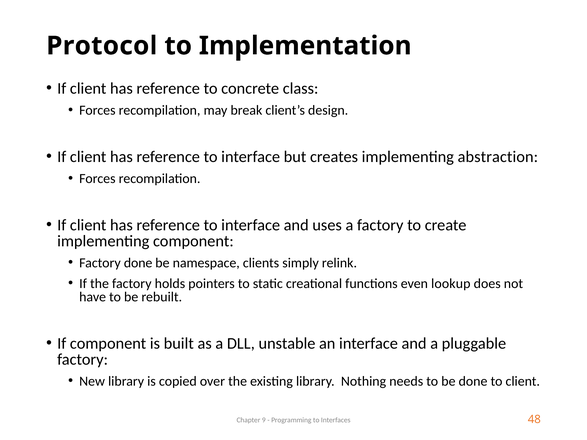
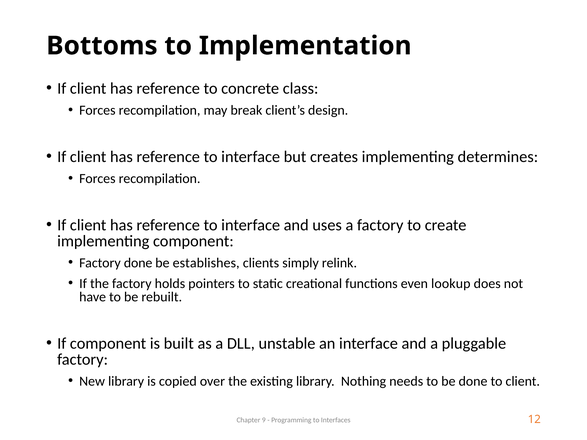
Protocol: Protocol -> Bottoms (102, 46)
abstraction: abstraction -> determines (498, 157)
namespace: namespace -> establishes (206, 263)
48: 48 -> 12 (534, 420)
